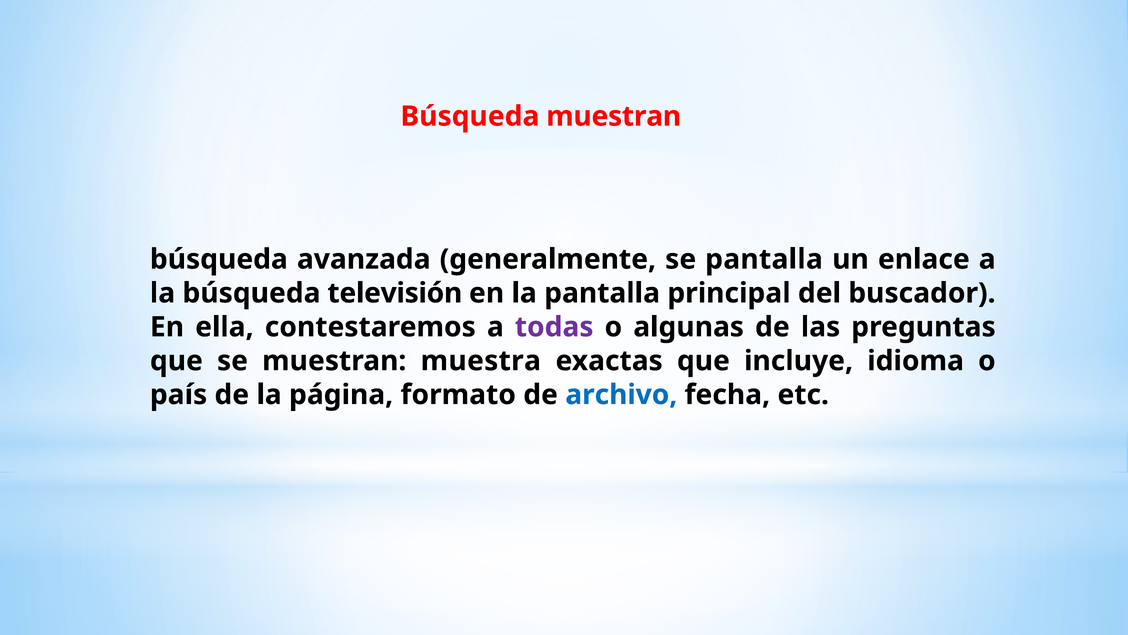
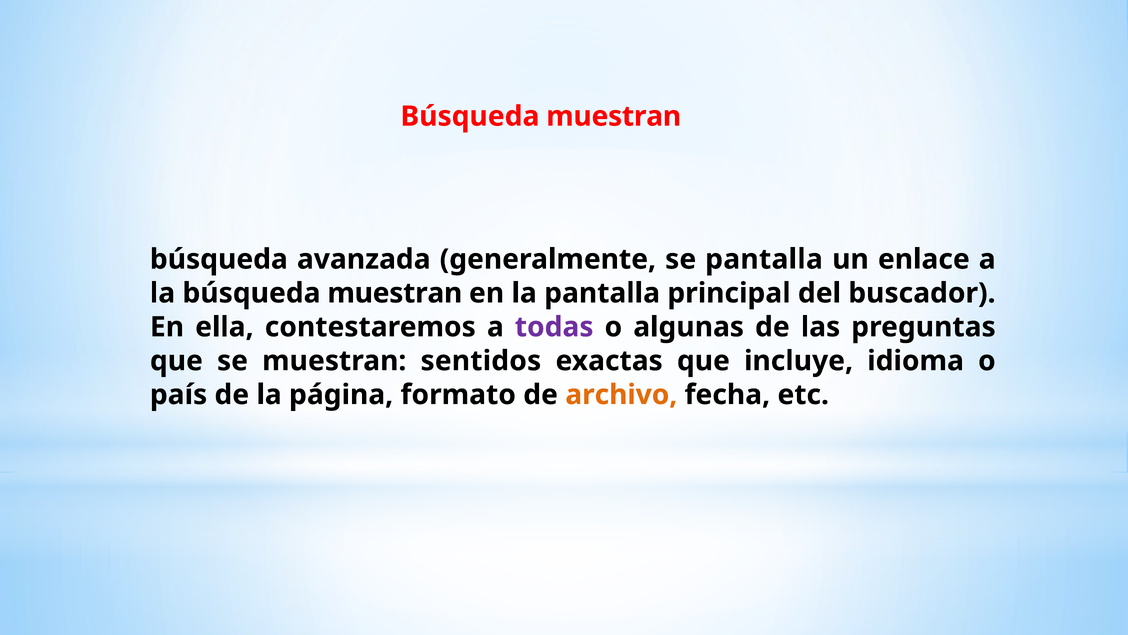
la búsqueda televisión: televisión -> muestran (395, 293)
muestra: muestra -> sentidos (481, 361)
archivo colour: blue -> orange (621, 394)
